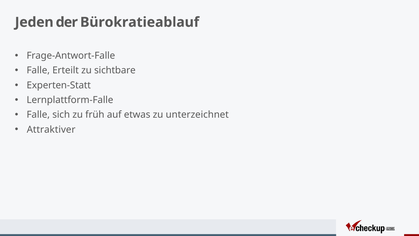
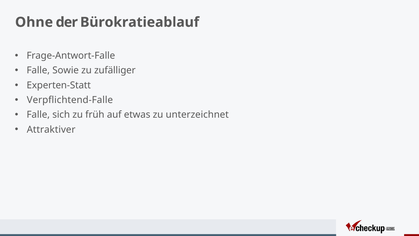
Jeden: Jeden -> Ohne (34, 22)
Erteilt: Erteilt -> Sowie (66, 70)
sichtbare: sichtbare -> zufälliger (115, 70)
Lernplattform-Falle: Lernplattform-Falle -> Verpflichtend-Falle (70, 100)
